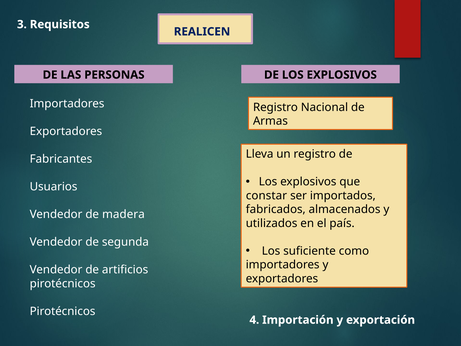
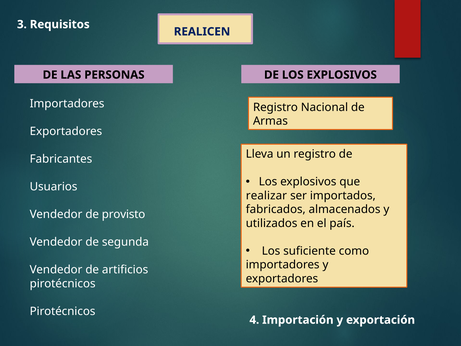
constar: constar -> realizar (266, 196)
madera: madera -> provisto (124, 214)
